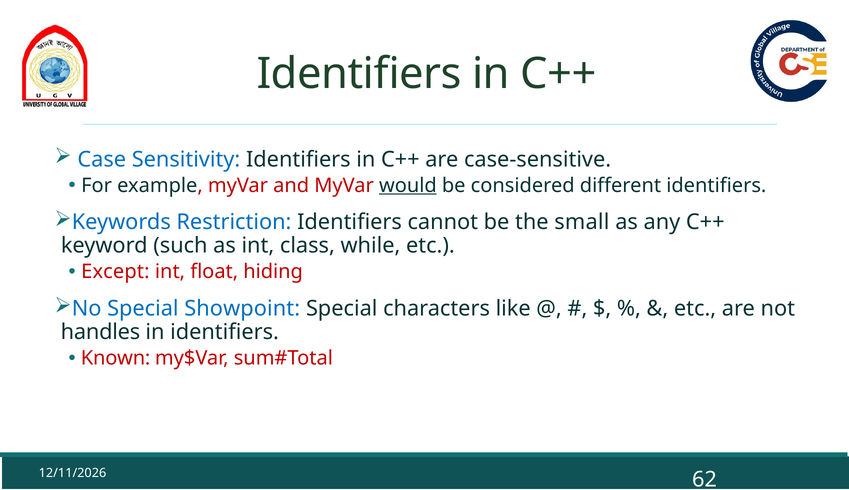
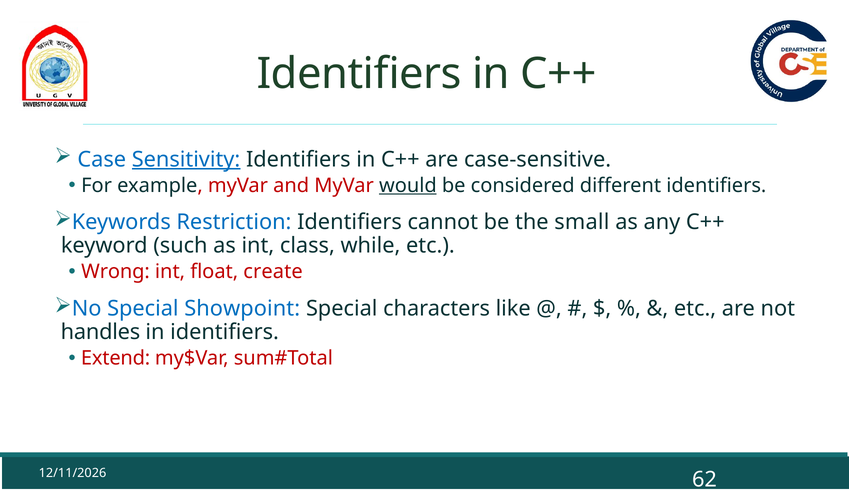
Sensitivity underline: none -> present (186, 159)
Except: Except -> Wrong (116, 272)
hiding: hiding -> create (273, 272)
Known: Known -> Extend (116, 358)
